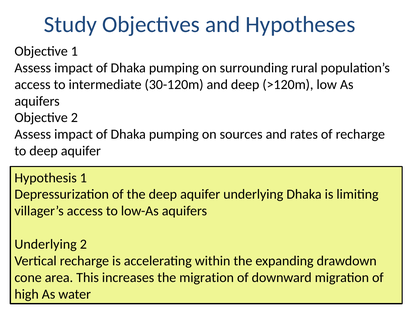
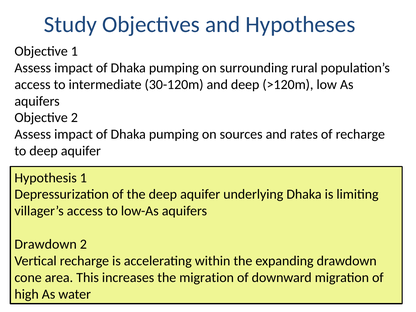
Underlying: Underlying -> Drawdown (46, 244)
